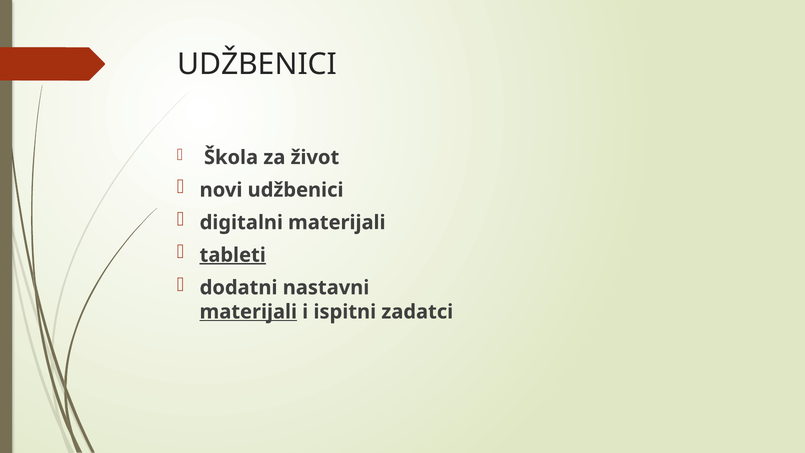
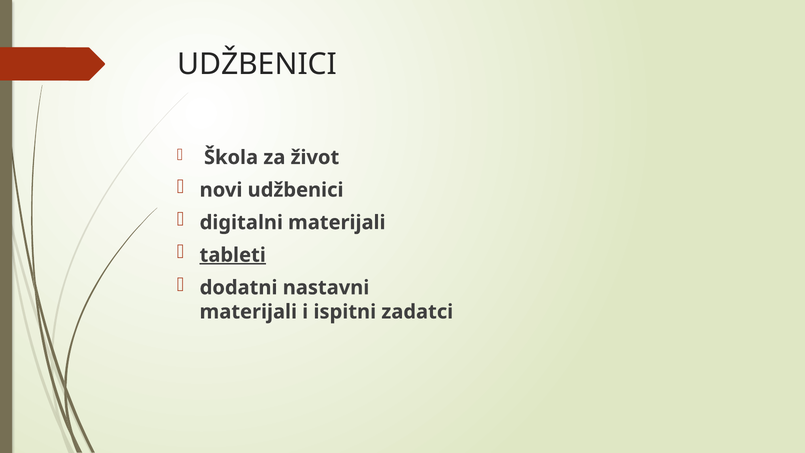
materijali underline: present -> none (248, 312)
